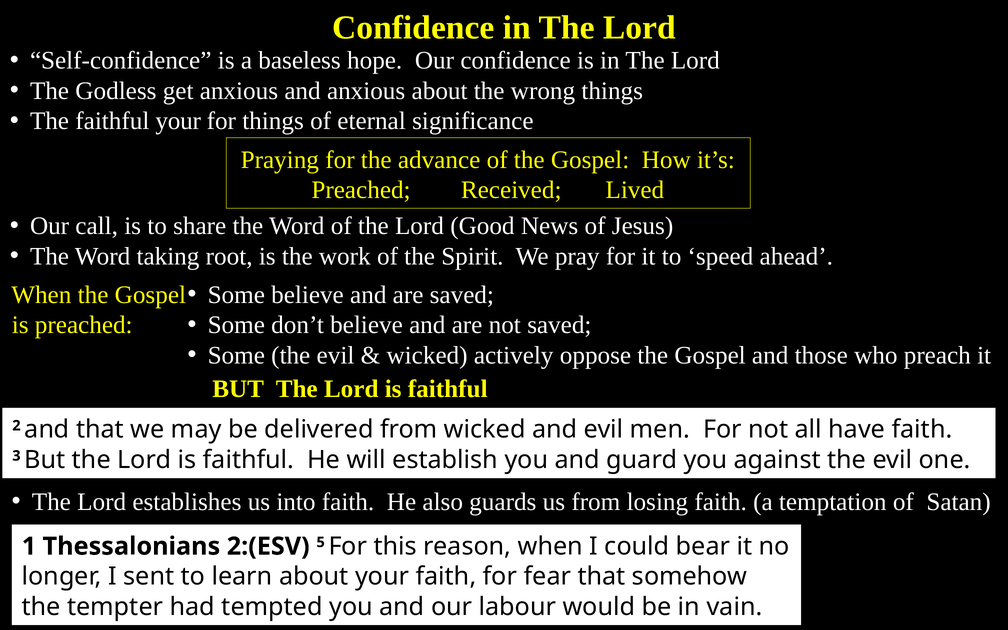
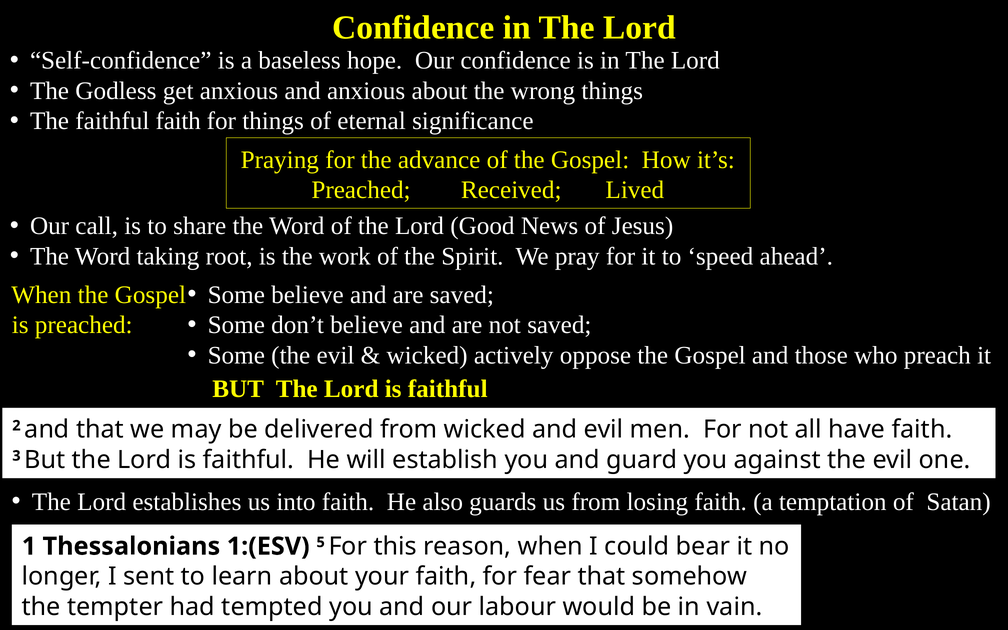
faithful your: your -> faith (178, 121)
2:(ESV: 2:(ESV -> 1:(ESV (268, 546)
